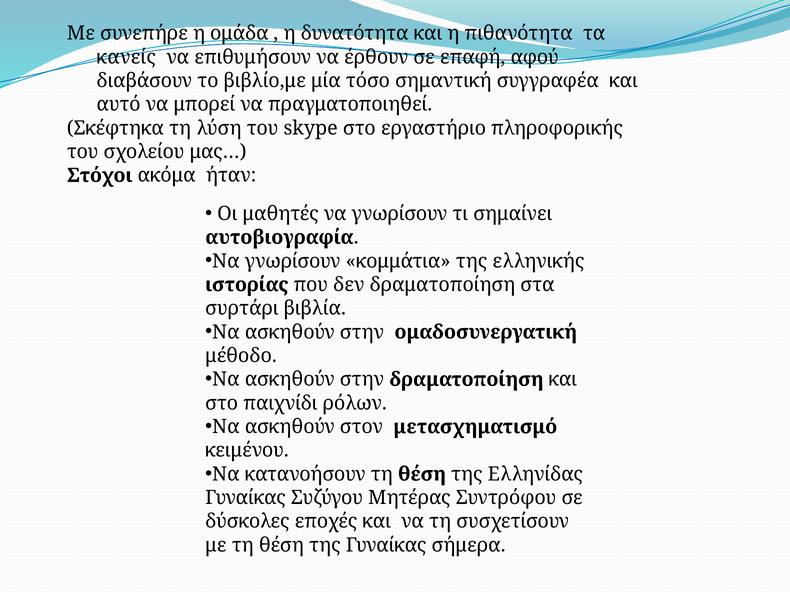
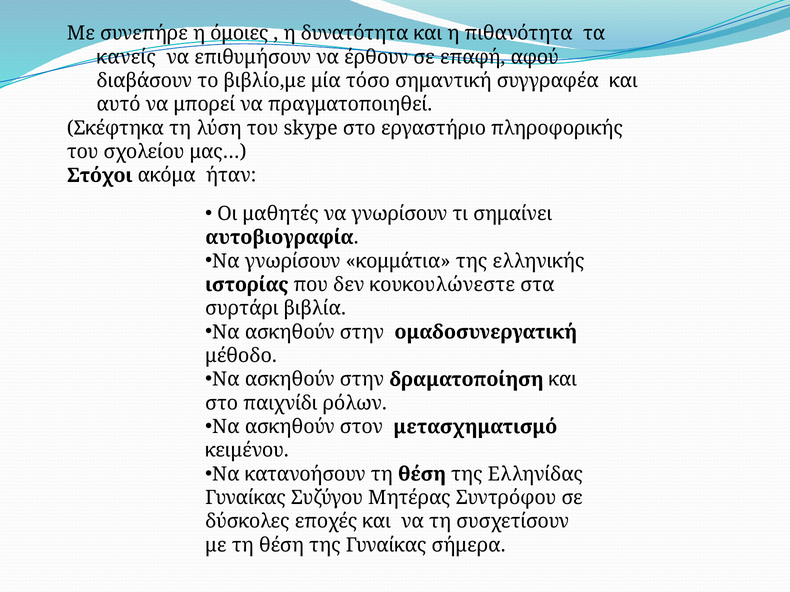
ομάδα: ομάδα -> όμοιες (239, 33)
δεν δραματοποίηση: δραματοποίηση -> κουκουλώνεστε (442, 285)
